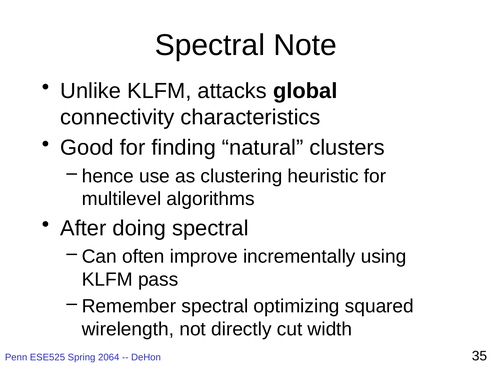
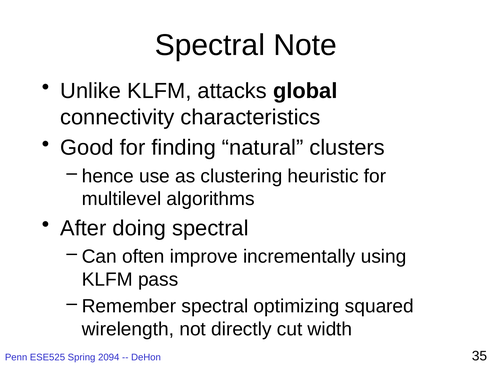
2064: 2064 -> 2094 (109, 357)
